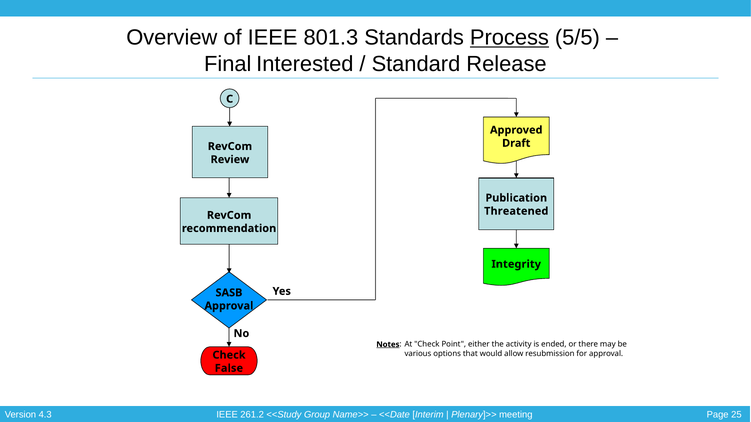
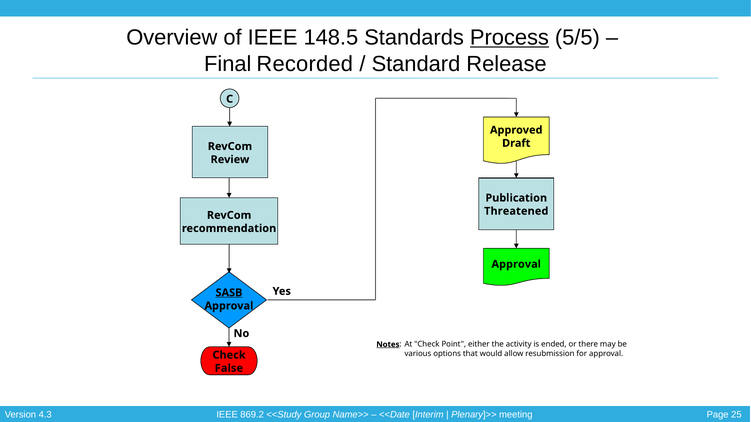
801.3: 801.3 -> 148.5 (331, 38)
Interested: Interested -> Recorded (305, 64)
Integrity: Integrity -> Approval (516, 264)
SASB underline: none -> present (229, 293)
261.2: 261.2 -> 869.2 (252, 415)
